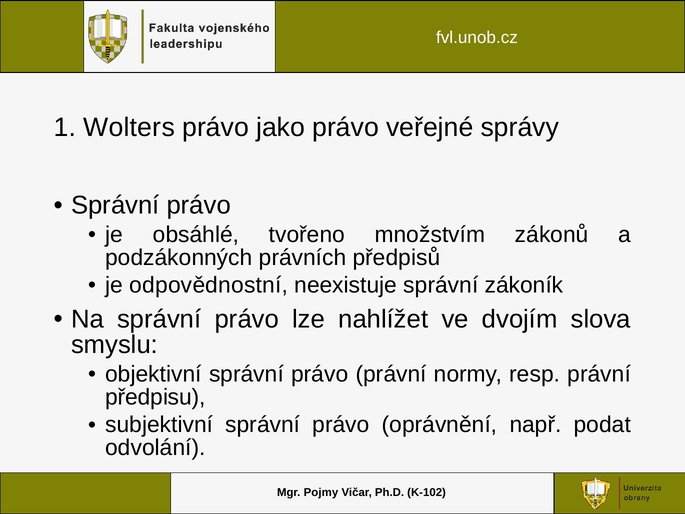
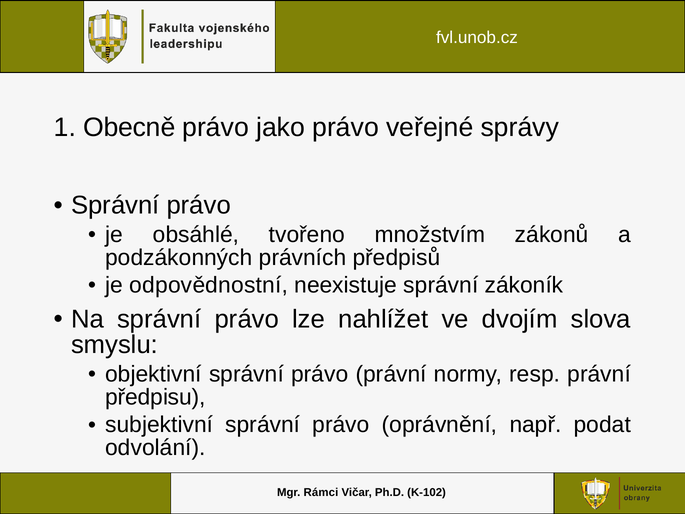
Wolters: Wolters -> Obecně (129, 127)
Pojmy: Pojmy -> Rámci (321, 492)
